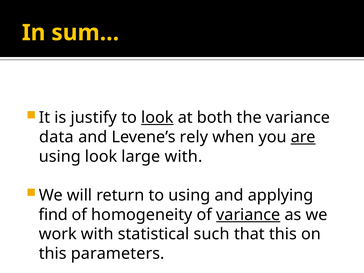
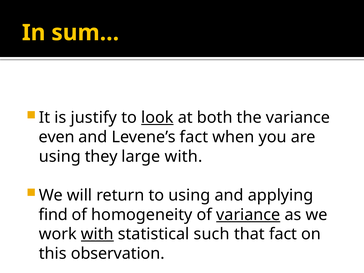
data: data -> even (57, 137)
Levene’s rely: rely -> fact (194, 137)
are underline: present -> none (303, 137)
using look: look -> they (101, 156)
with underline: none -> present (97, 234)
that this: this -> fact (283, 234)
parameters: parameters -> observation (118, 254)
